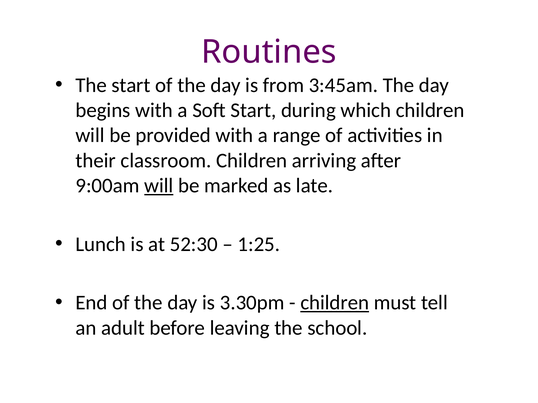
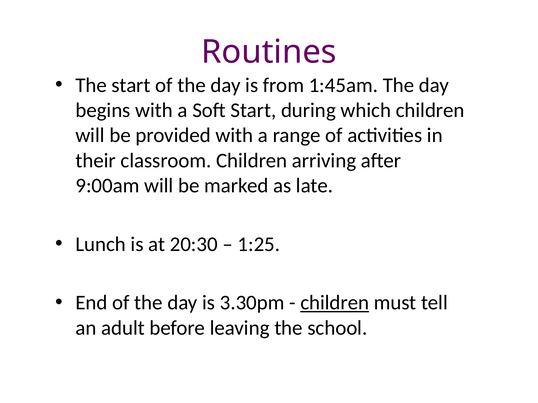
3:45am: 3:45am -> 1:45am (343, 85)
will underline: present -> none (159, 186)
52:30: 52:30 -> 20:30 (194, 244)
